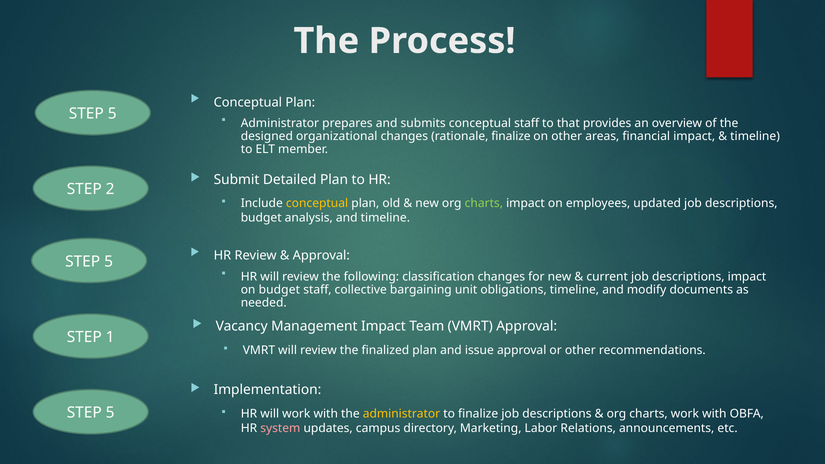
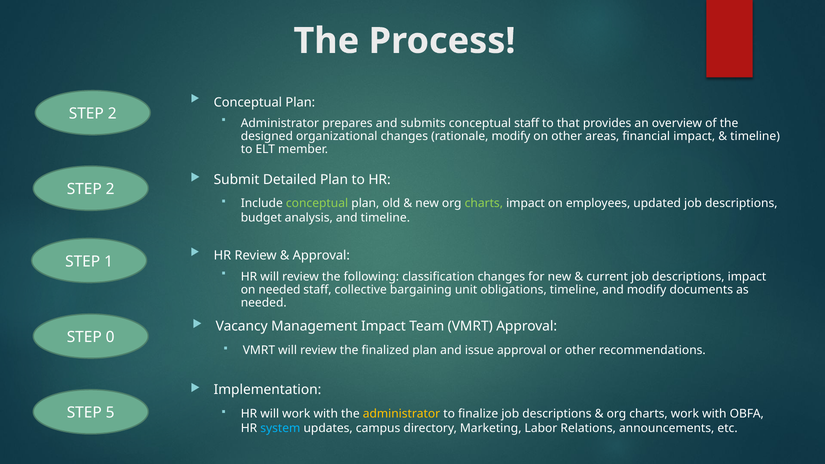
5: 5 -> 2 (112, 114)
rationale finalize: finalize -> modify (511, 136)
conceptual colour: yellow -> light green (317, 203)
5: 5 -> 1 (109, 262)
on budget: budget -> needed (279, 290)
1: 1 -> 0 (110, 337)
system colour: pink -> light blue (280, 428)
